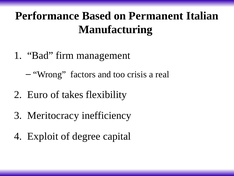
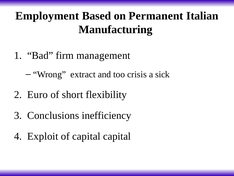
Performance: Performance -> Employment (47, 16)
factors: factors -> extract (83, 74)
real: real -> sick (162, 74)
takes: takes -> short (72, 94)
Meritocracy: Meritocracy -> Conclusions (53, 115)
of degree: degree -> capital (86, 136)
